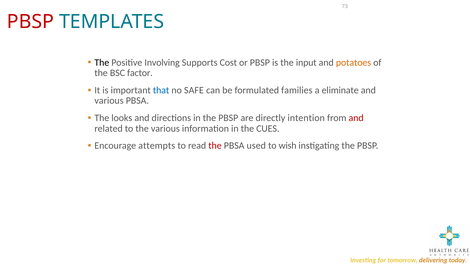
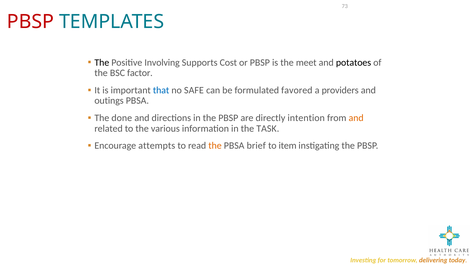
input: input -> meet (306, 63)
potatoes colour: orange -> black (354, 63)
families: families -> favored (297, 90)
eliminate: eliminate -> providers (340, 90)
various: various -> outings (109, 101)
looks: looks -> done (122, 118)
and colour: red -> orange (356, 118)
CUES: CUES -> TASK (268, 129)
the colour: red -> orange (215, 146)
used: used -> brief (256, 146)
wish: wish -> item (288, 146)
